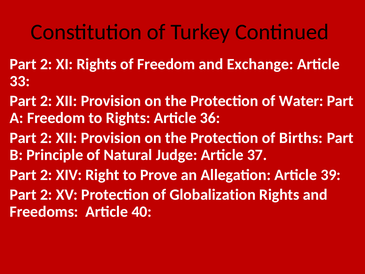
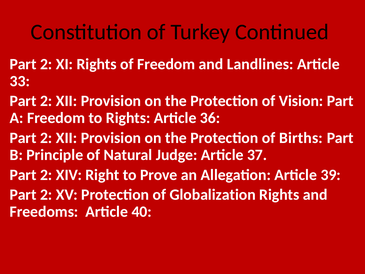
Exchange: Exchange -> Landlines (260, 64)
Water: Water -> Vision (301, 101)
